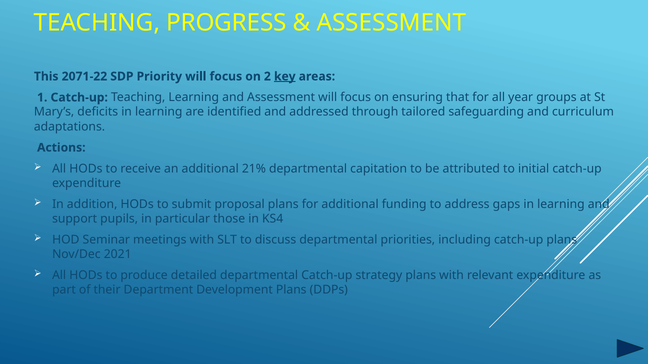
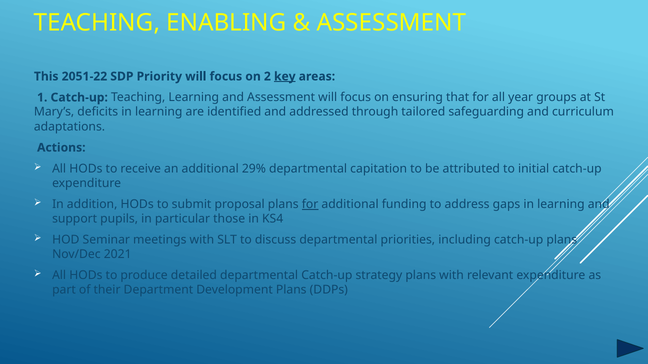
PROGRESS: PROGRESS -> ENABLING (226, 23)
2071-22: 2071-22 -> 2051-22 (84, 76)
21%: 21% -> 29% (254, 169)
for underline: none -> present (310, 204)
